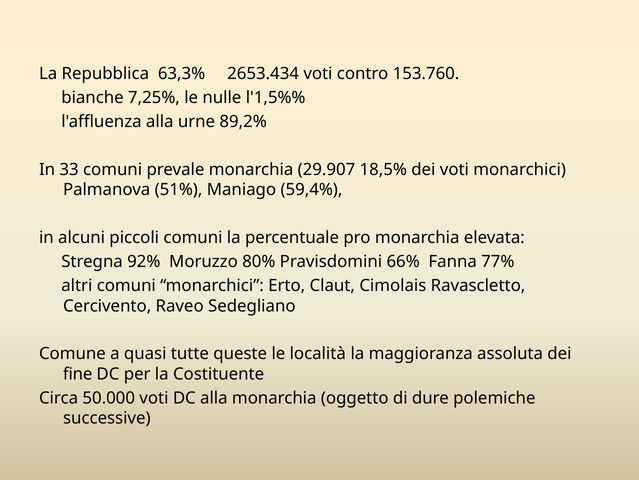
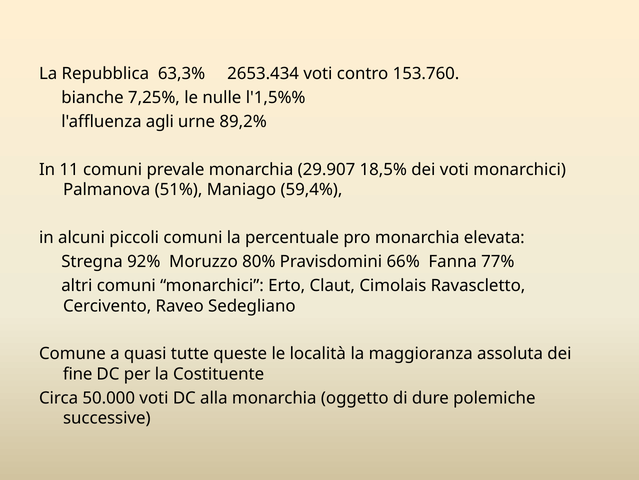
l'affluenza alla: alla -> agli (160, 121)
33: 33 -> 11 (69, 169)
